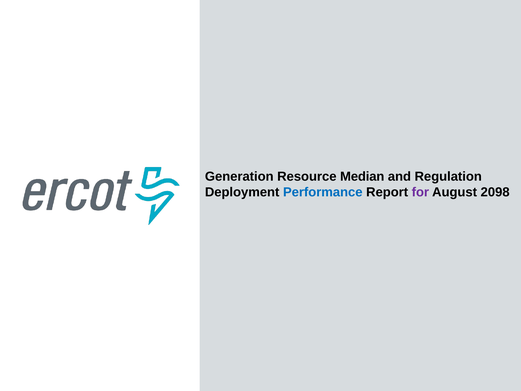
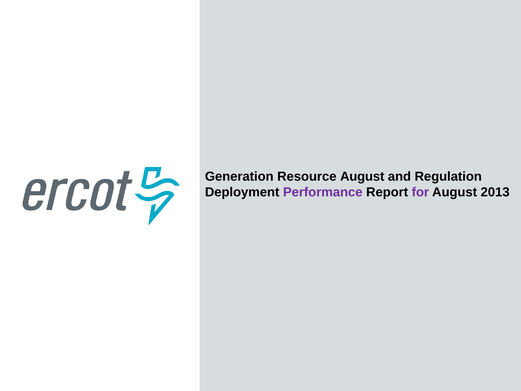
Resource Median: Median -> August (362, 176)
Performance colour: blue -> purple (323, 192)
2098: 2098 -> 2013 (495, 192)
